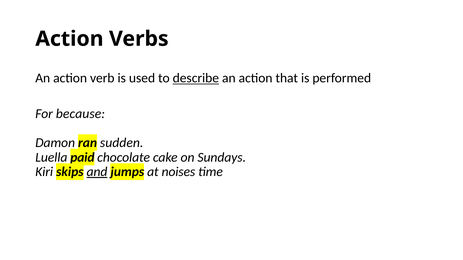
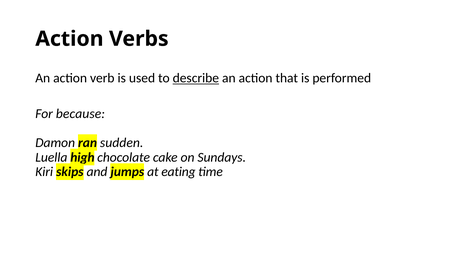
paid: paid -> high (82, 157)
and underline: present -> none (97, 172)
noises: noises -> eating (178, 172)
